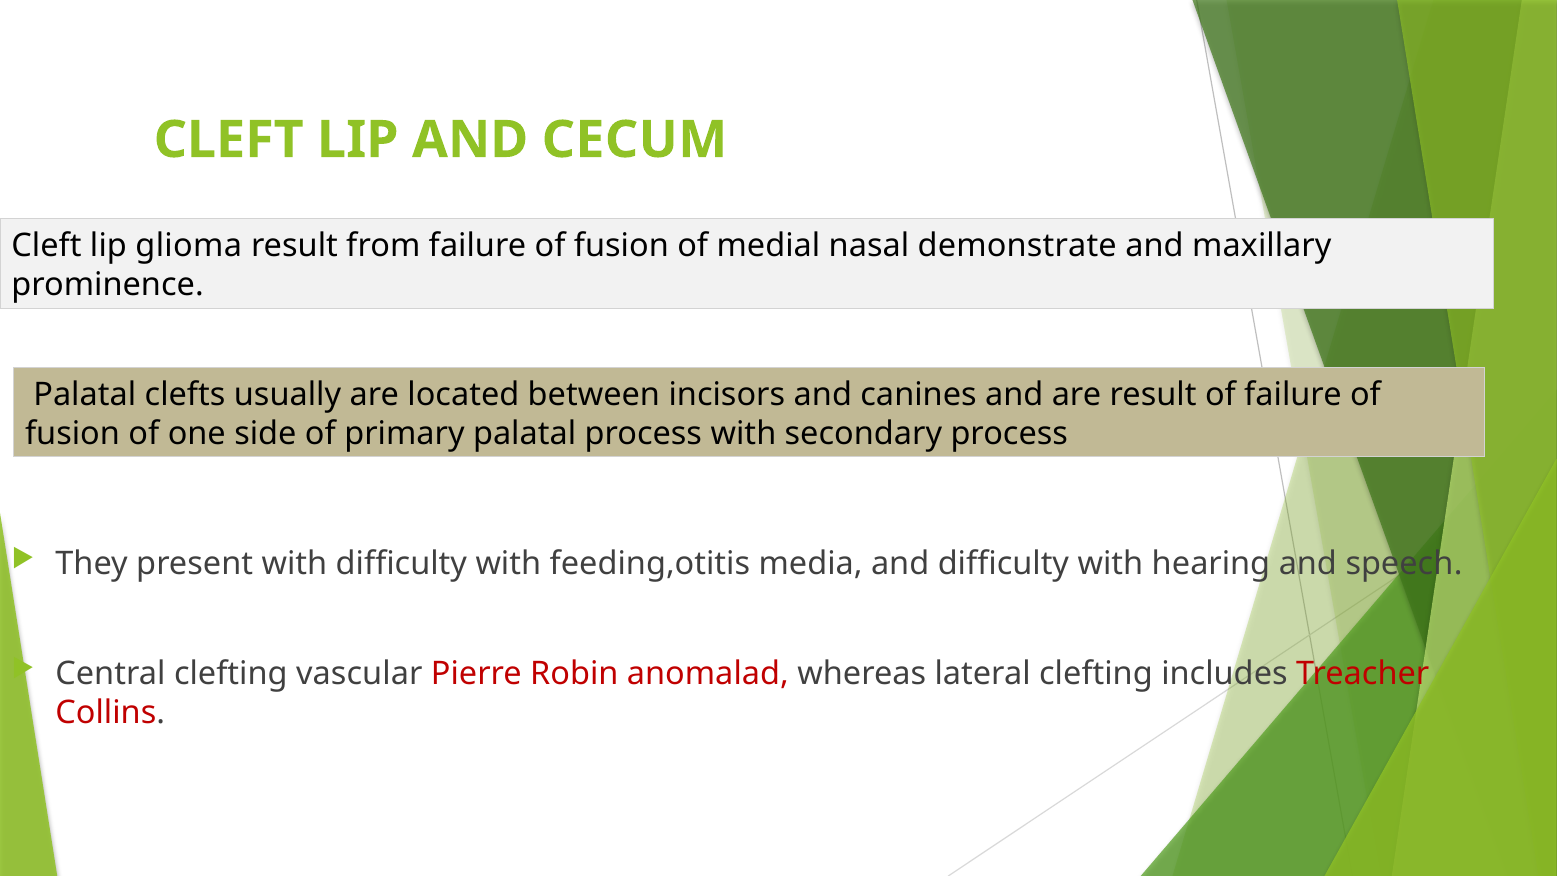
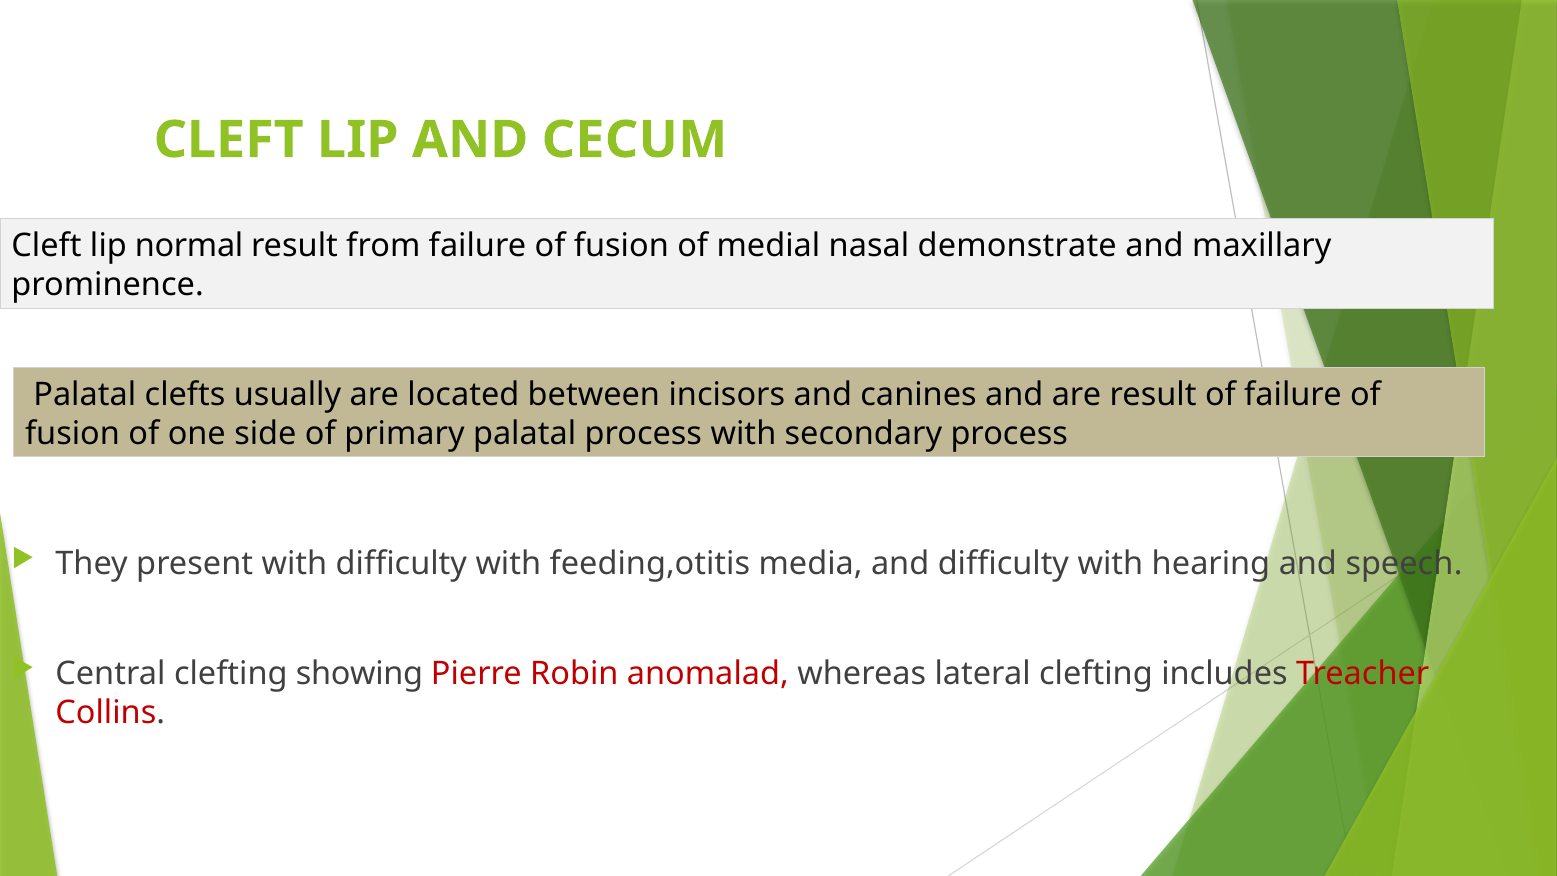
glioma: glioma -> normal (189, 246)
vascular: vascular -> showing (359, 674)
